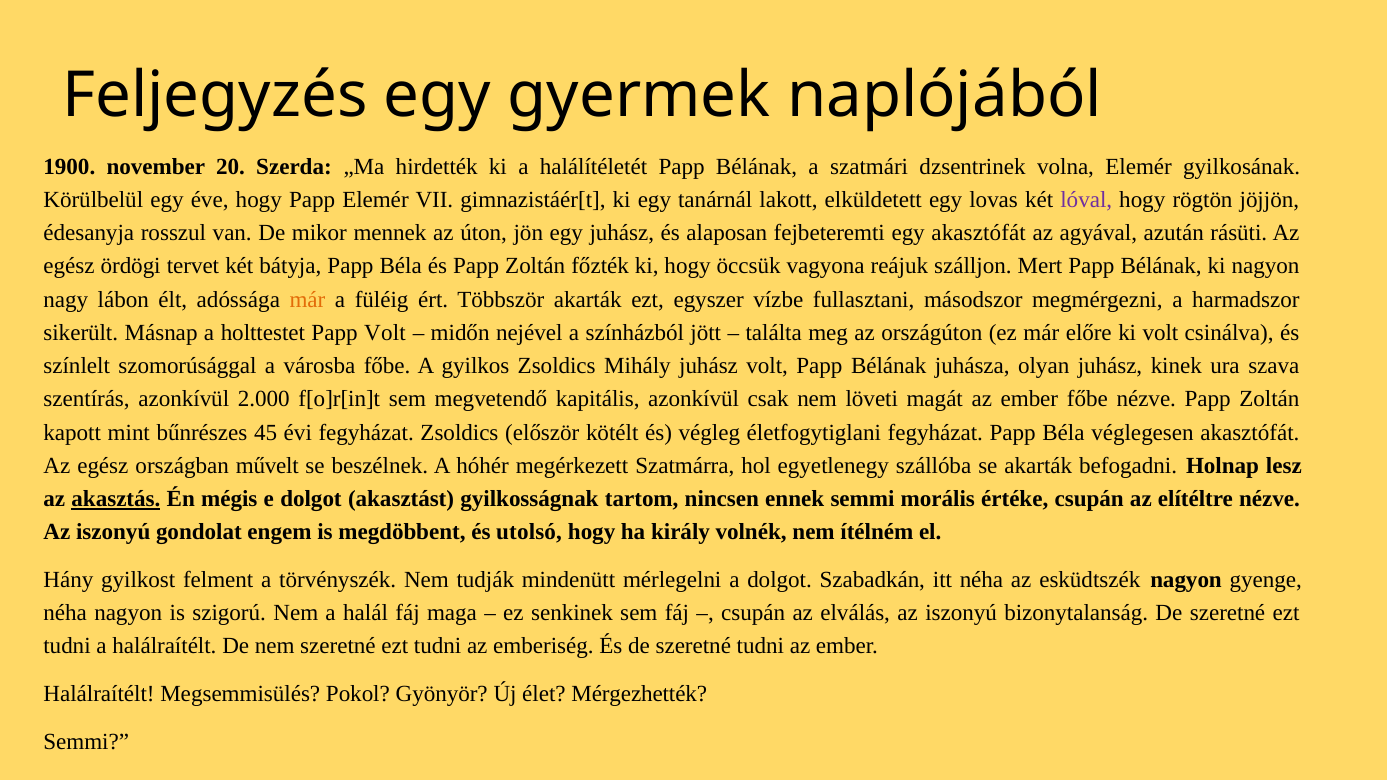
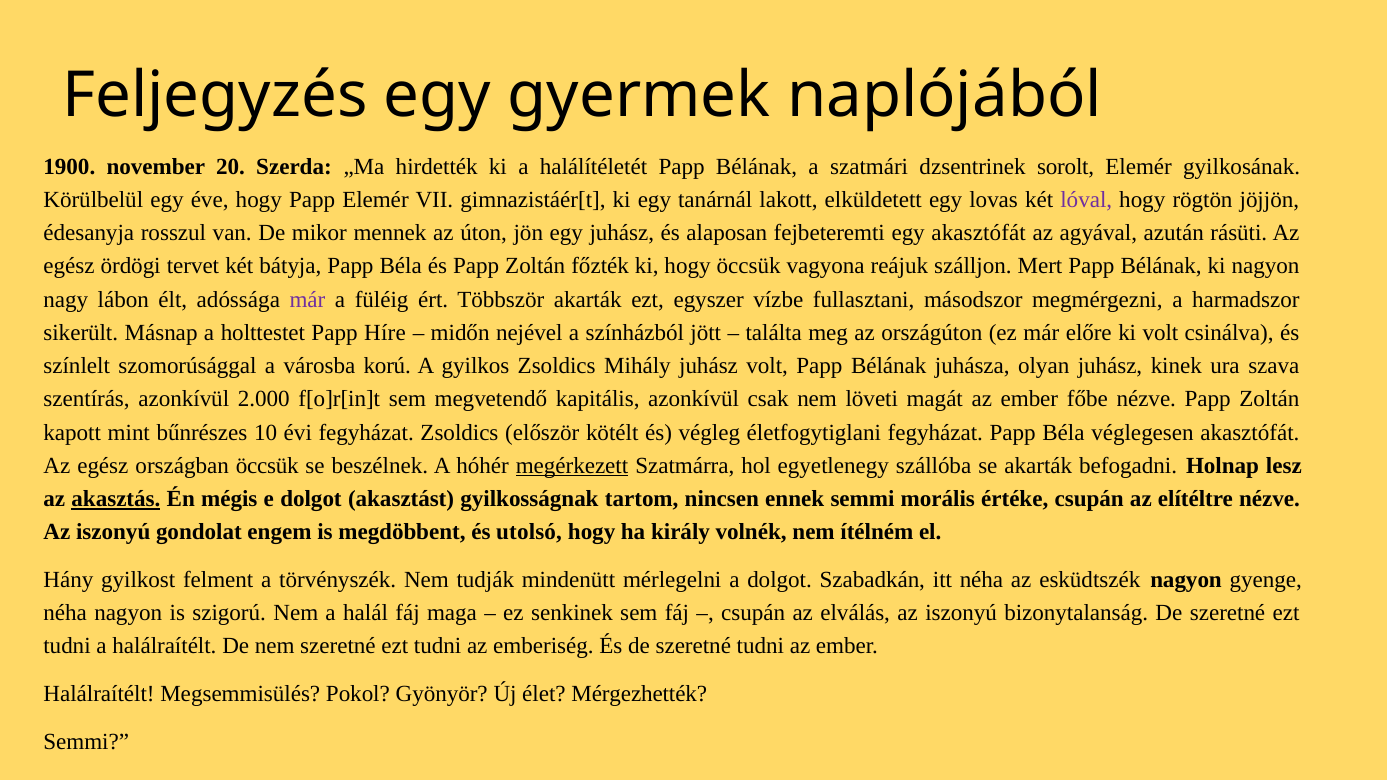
volna: volna -> sorolt (1066, 166)
már colour: orange -> purple (307, 299)
Papp Volt: Volt -> Híre (385, 333)
városba főbe: főbe -> korú (387, 366)
45: 45 -> 10 (266, 433)
országban művelt: művelt -> öccsük (267, 466)
megérkezett underline: none -> present (572, 466)
